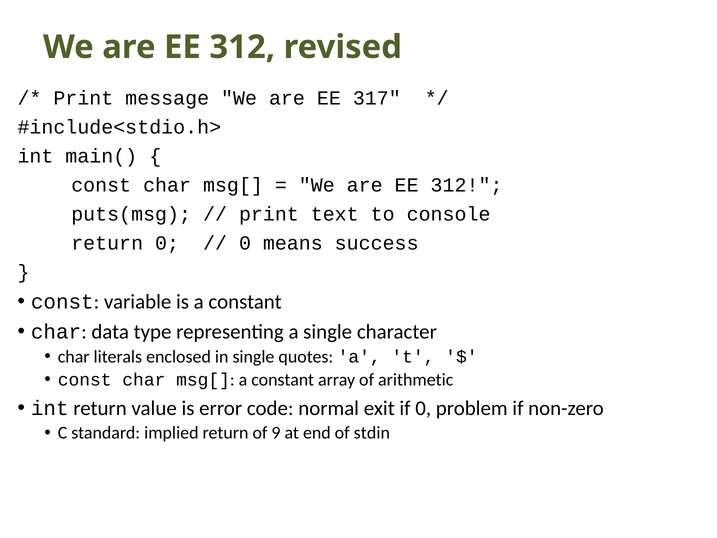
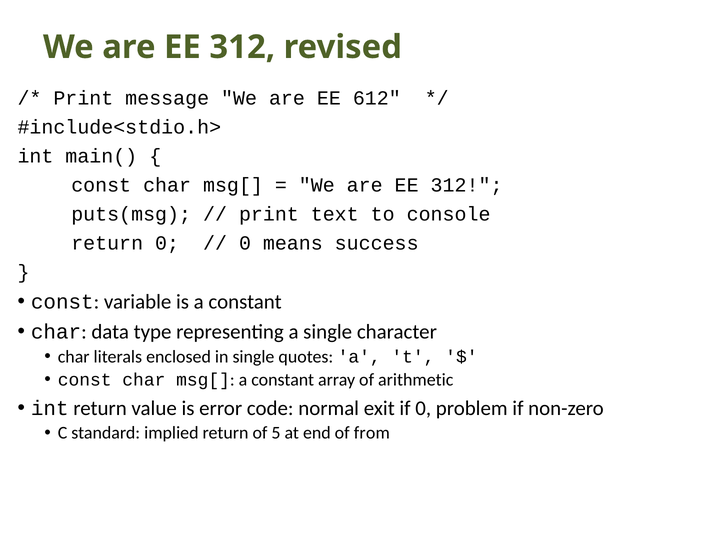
317: 317 -> 612 (377, 98)
9: 9 -> 5 (276, 433)
stdin: stdin -> from (372, 433)
